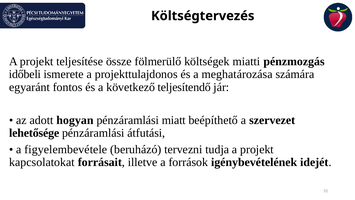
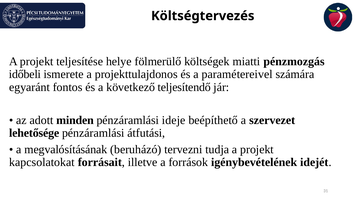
össze: össze -> helye (119, 61)
meghatározása: meghatározása -> paramétereivel (237, 74)
hogyan: hogyan -> minden (75, 120)
miatt: miatt -> ideje (174, 120)
figyelembevétele: figyelembevétele -> megvalósításának (66, 149)
